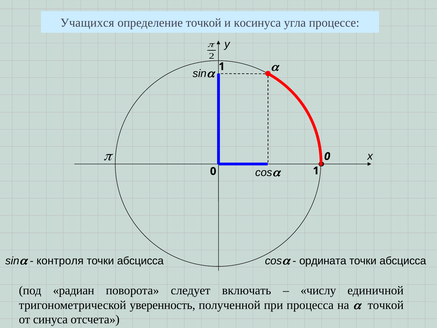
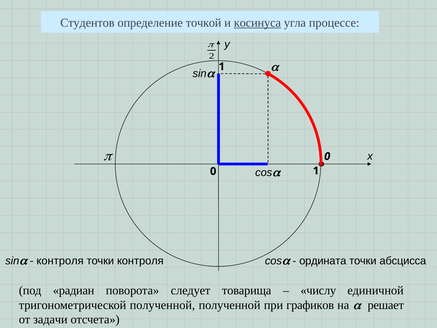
Учащихся: Учащихся -> Студентов (87, 23)
косинуса underline: none -> present (257, 23)
абсцисса: абсцисса -> контроля (140, 261)
включать: включать -> товарища (247, 290)
тригонометрической уверенность: уверенность -> полученной (162, 305)
процесса: процесса -> графиков (310, 305)
точкой: точкой -> решает (386, 305)
синуса: синуса -> задачи (50, 319)
